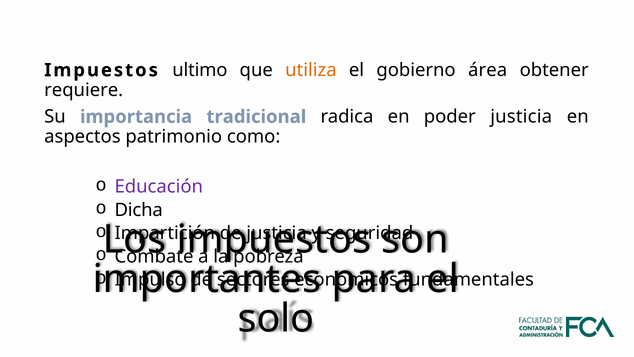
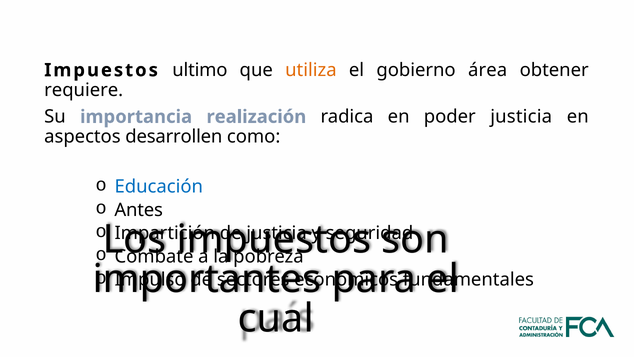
tradicional: tradicional -> realización (256, 117)
patrimonio: patrimonio -> desarrollen (174, 137)
Educación colour: purple -> blue (159, 186)
Dicha: Dicha -> Antes (139, 210)
solo: solo -> cual (276, 318)
